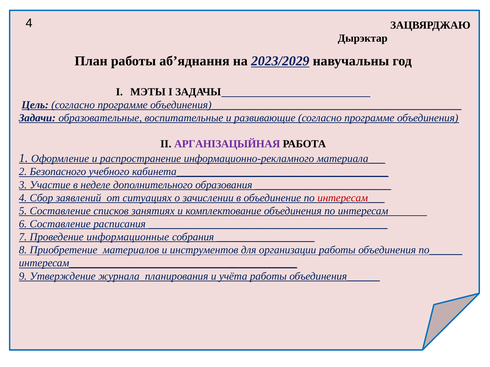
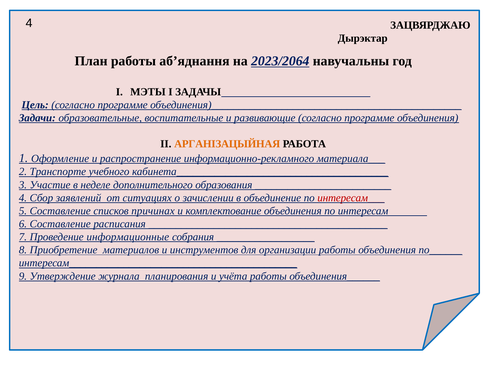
2023/2029: 2023/2029 -> 2023/2064 (280, 61)
АРГАНІЗАЦЫЙНАЯ colour: purple -> orange (227, 144)
Безопасного: Безопасного -> Транспорте (58, 172)
занятиях: занятиях -> причинах (153, 211)
